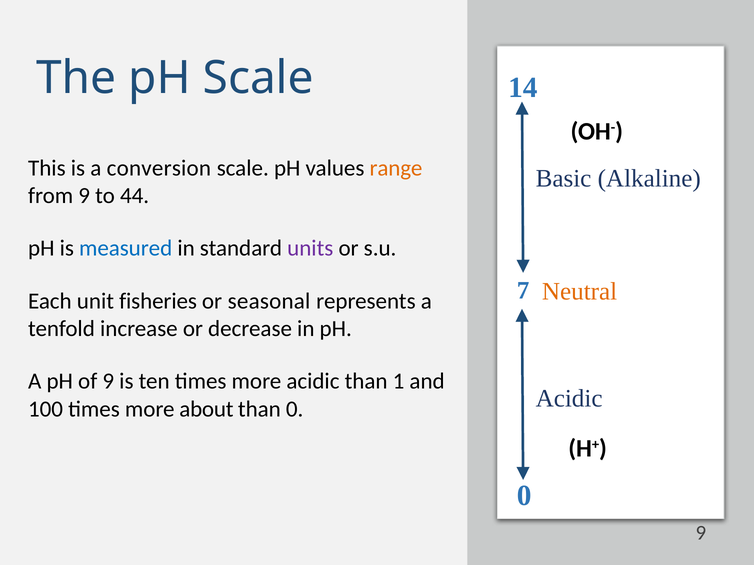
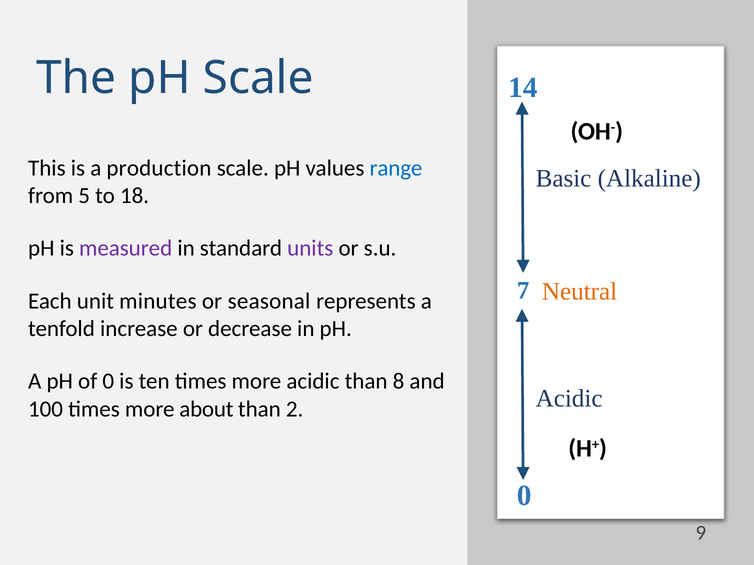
conversion: conversion -> production (159, 168)
range colour: orange -> blue (396, 168)
from 9: 9 -> 5 (84, 196)
44: 44 -> 18 (135, 196)
measured colour: blue -> purple (126, 249)
fisheries: fisheries -> minutes (158, 301)
of 9: 9 -> 0 (108, 382)
1: 1 -> 8 (399, 382)
than 0: 0 -> 2 (295, 409)
